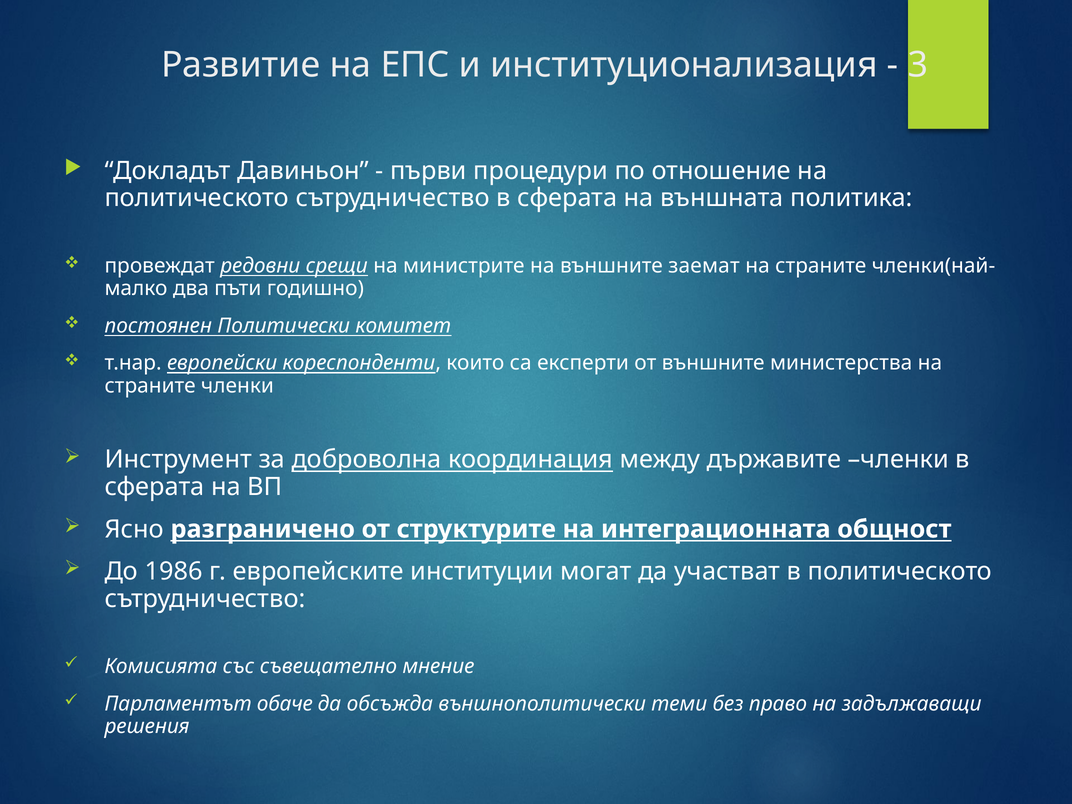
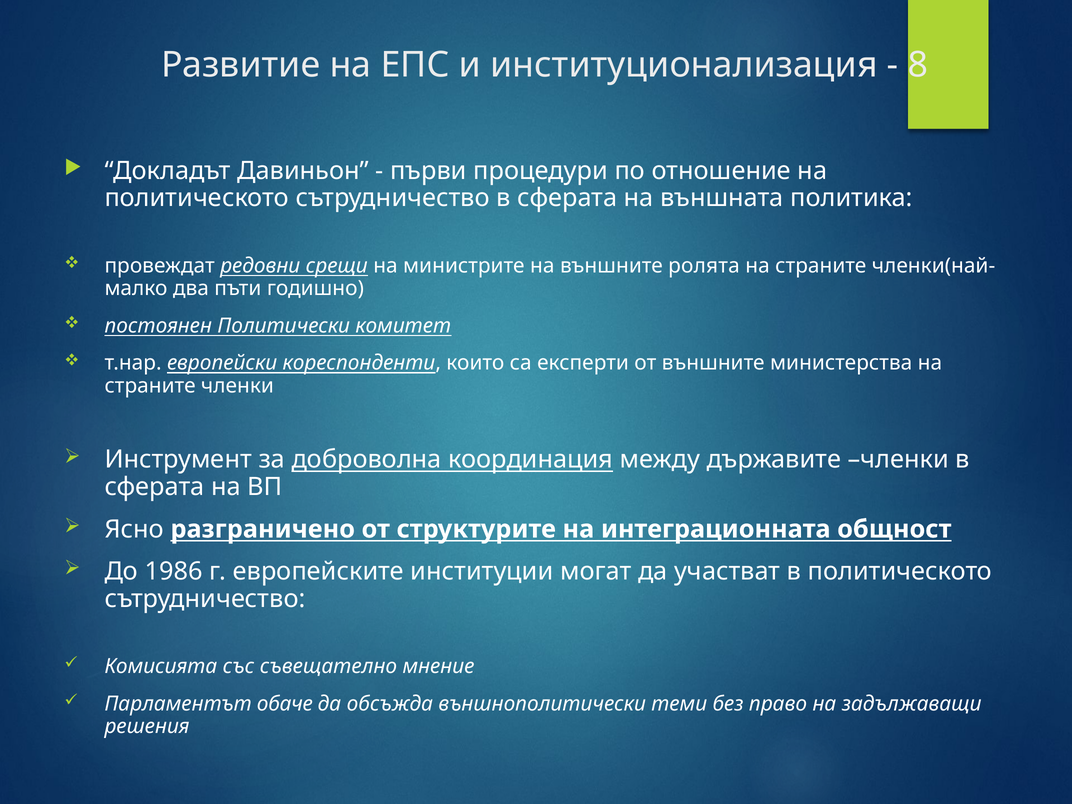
3: 3 -> 8 (918, 65)
заемат: заемат -> ролята (704, 266)
